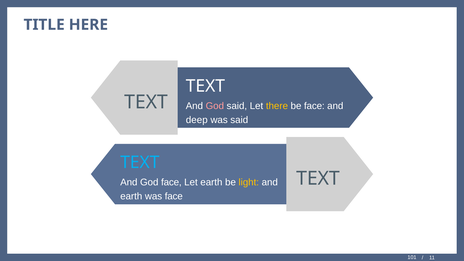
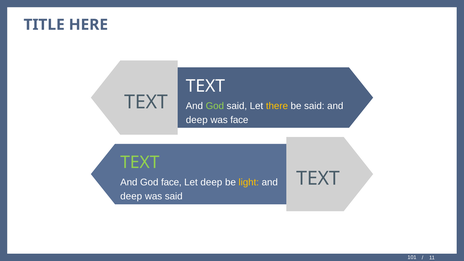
God colour: pink -> light green (215, 106)
be face: face -> said (314, 106)
was said: said -> face (239, 120)
TEXT colour: light blue -> light green (140, 162)
Let earth: earth -> deep (211, 182)
earth: earth -> deep (131, 196)
was face: face -> said (174, 196)
